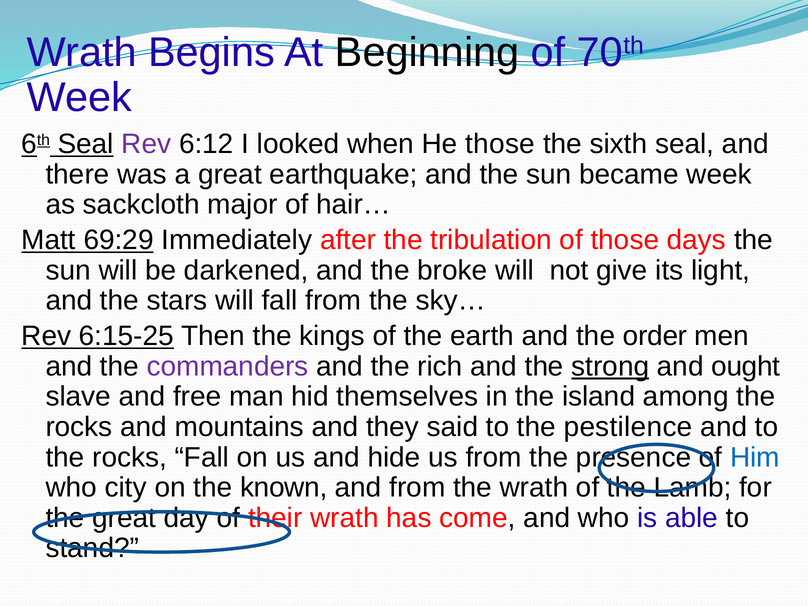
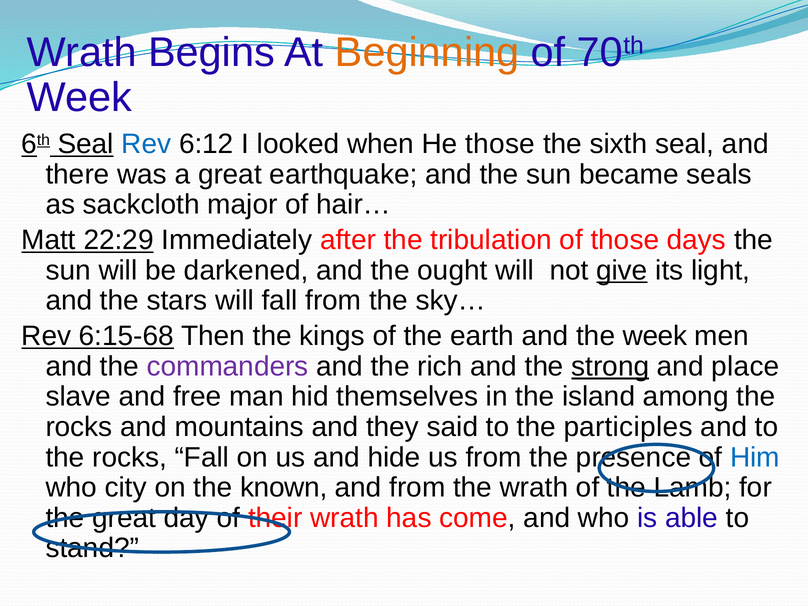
Beginning colour: black -> orange (427, 53)
Rev colour: purple -> blue (146, 144)
became week: week -> seals (719, 174)
69:29: 69:29 -> 22:29 (119, 240)
broke: broke -> ought (452, 270)
give underline: none -> present (622, 270)
6:15-25: 6:15-25 -> 6:15-68 (126, 336)
the order: order -> week (655, 336)
ought: ought -> place (745, 366)
pestilence: pestilence -> participles (628, 427)
